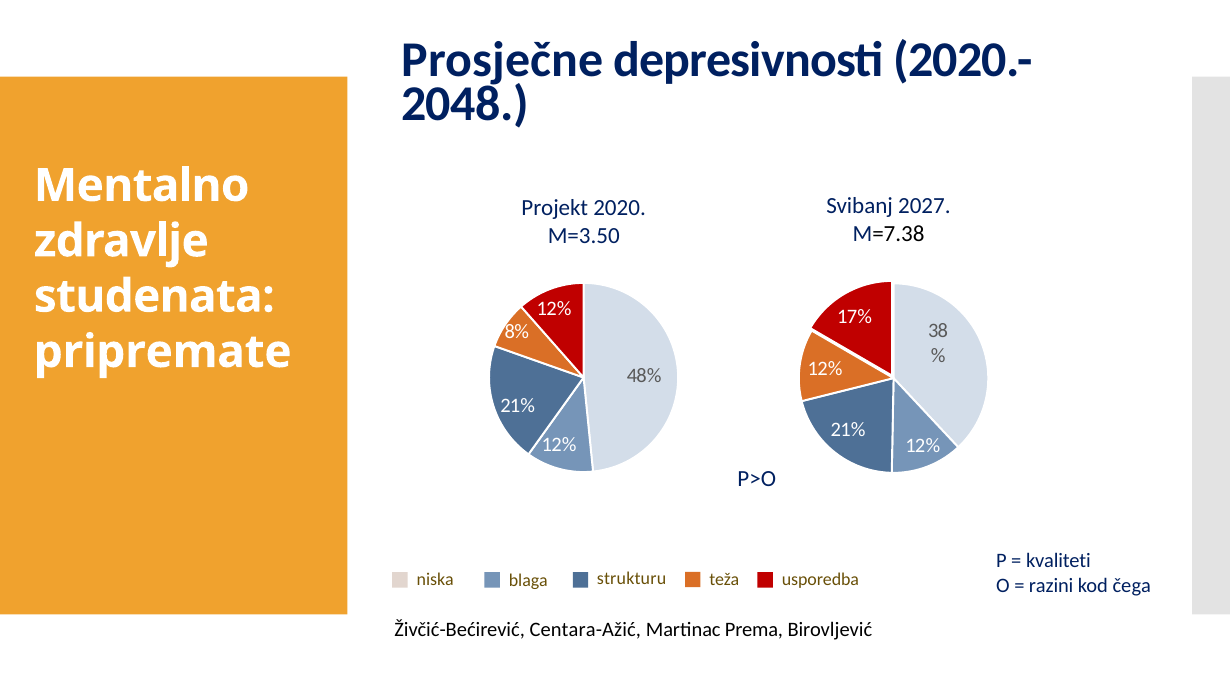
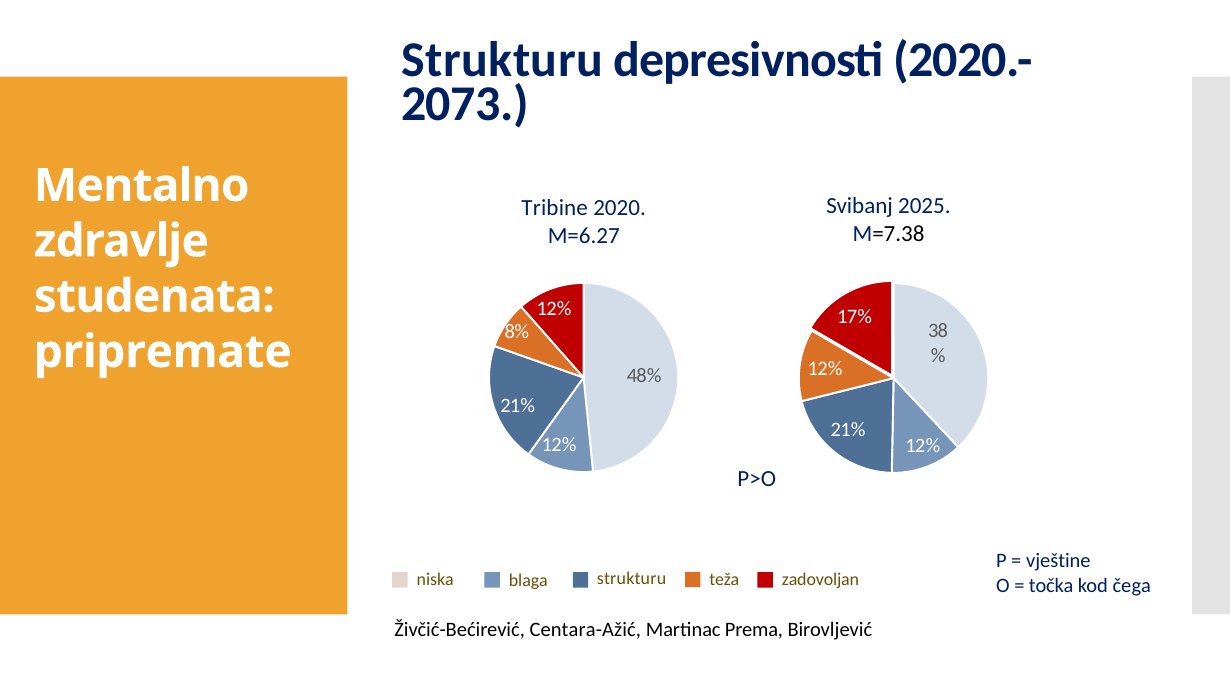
Prosječne: Prosječne -> Strukturu (502, 60)
2048: 2048 -> 2073 (465, 104)
2027: 2027 -> 2025 (924, 206)
Projekt: Projekt -> Tribine (555, 208)
M=3.50: M=3.50 -> M=6.27 (584, 236)
kvaliteti: kvaliteti -> vještine (1058, 561)
usporedba: usporedba -> zadovoljan (820, 579)
razini: razini -> točka (1051, 585)
